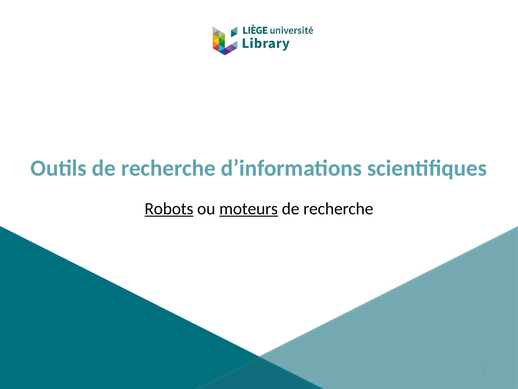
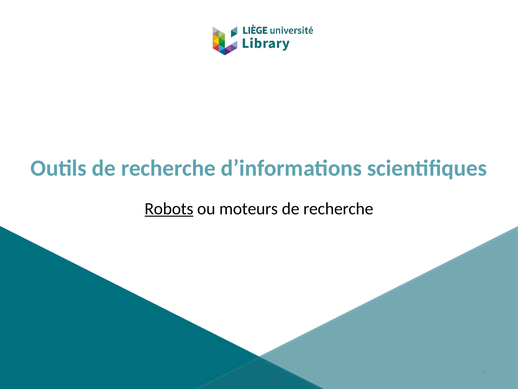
moteurs underline: present -> none (249, 208)
